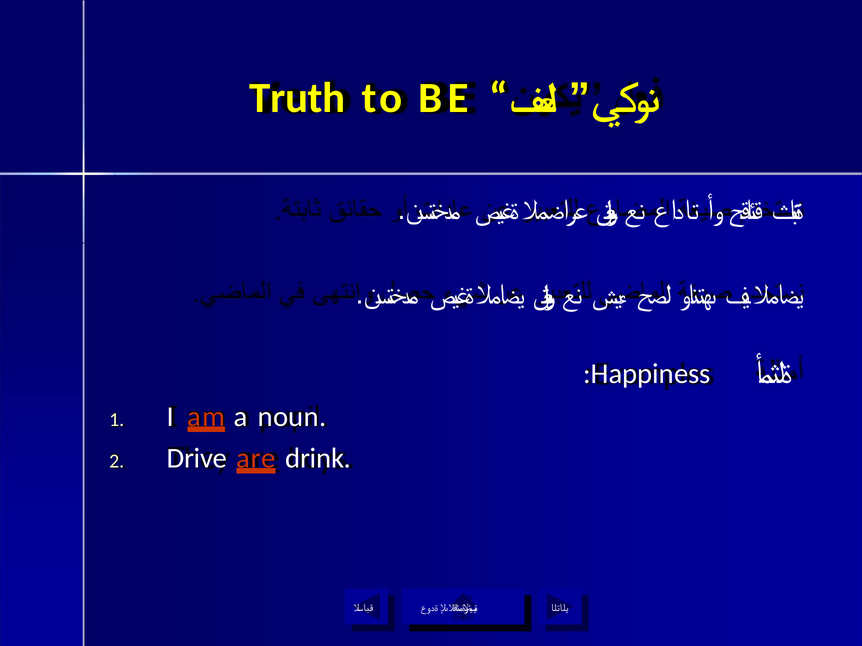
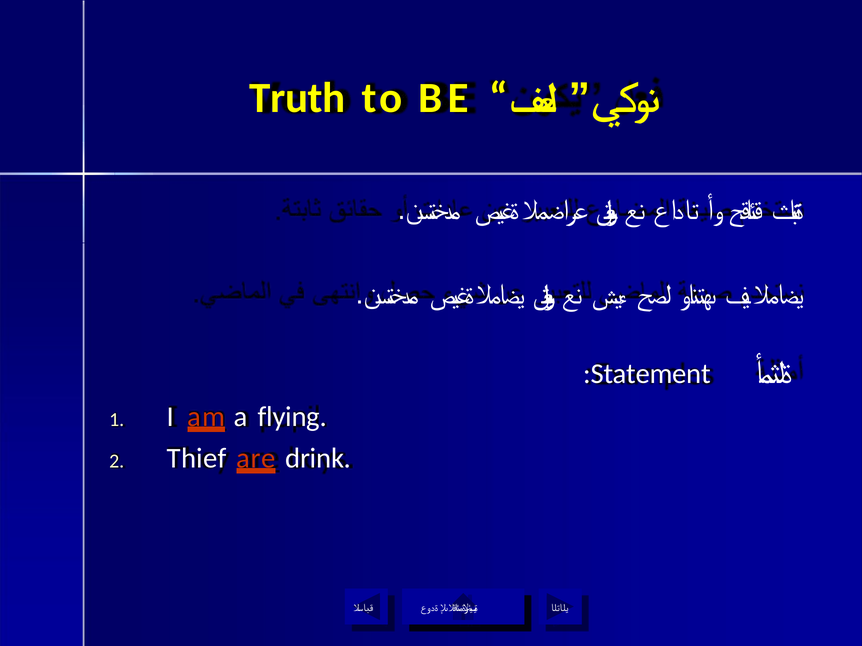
:Happiness: :Happiness -> :Statement (647, 374)
noun: noun -> flying (292, 417)
Drive: Drive -> Thief (197, 459)
